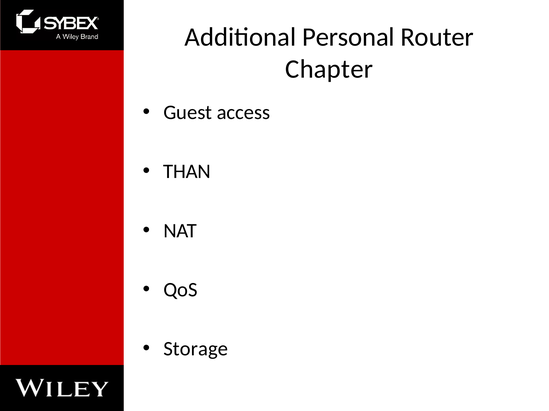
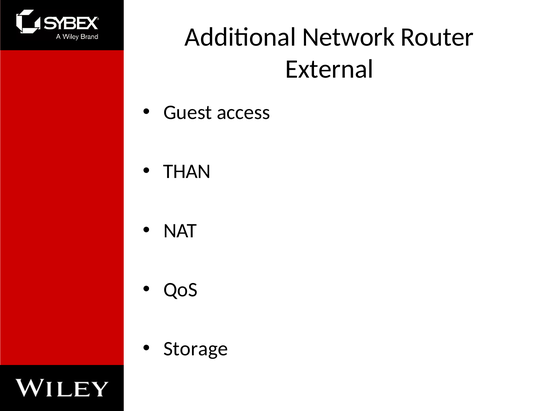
Personal: Personal -> Network (348, 37)
Chapter: Chapter -> External (329, 69)
